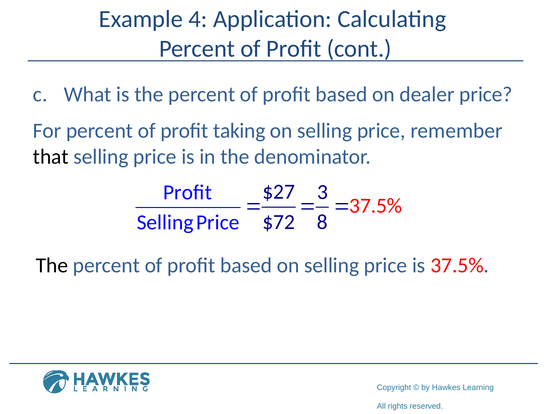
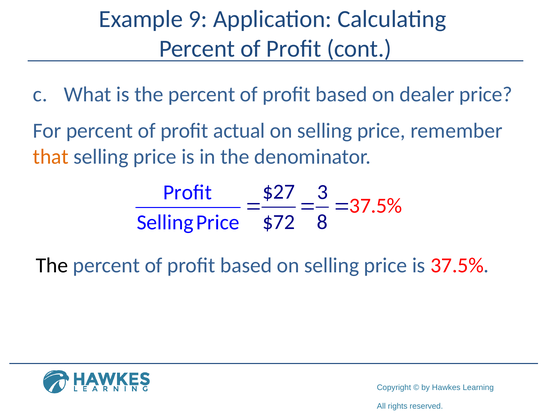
4: 4 -> 9 (198, 19)
taking: taking -> actual (239, 131)
that colour: black -> orange (51, 156)
